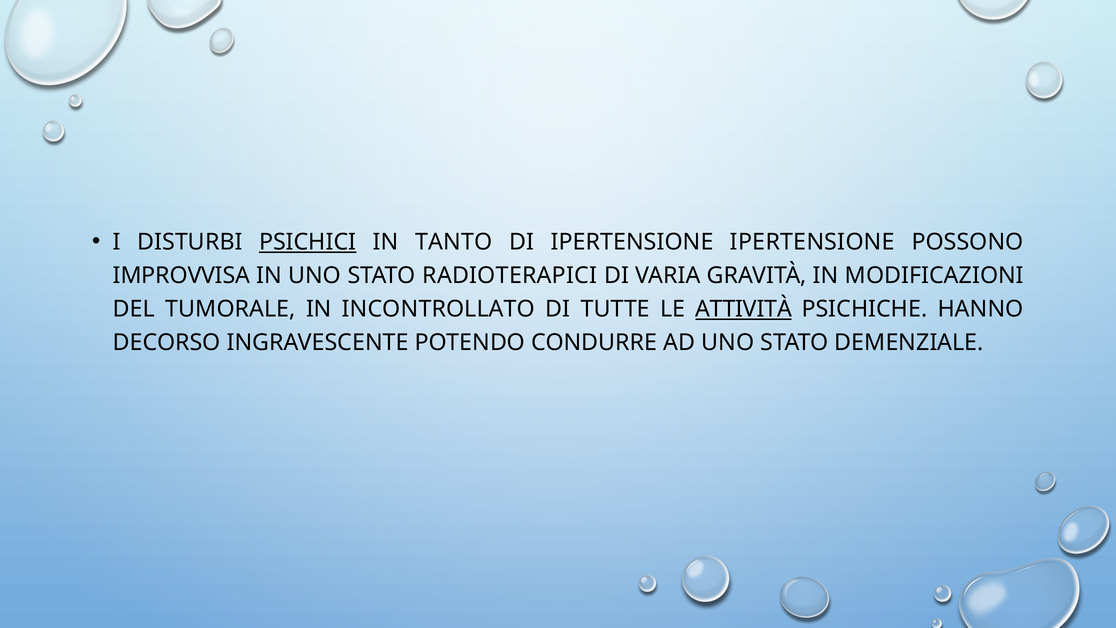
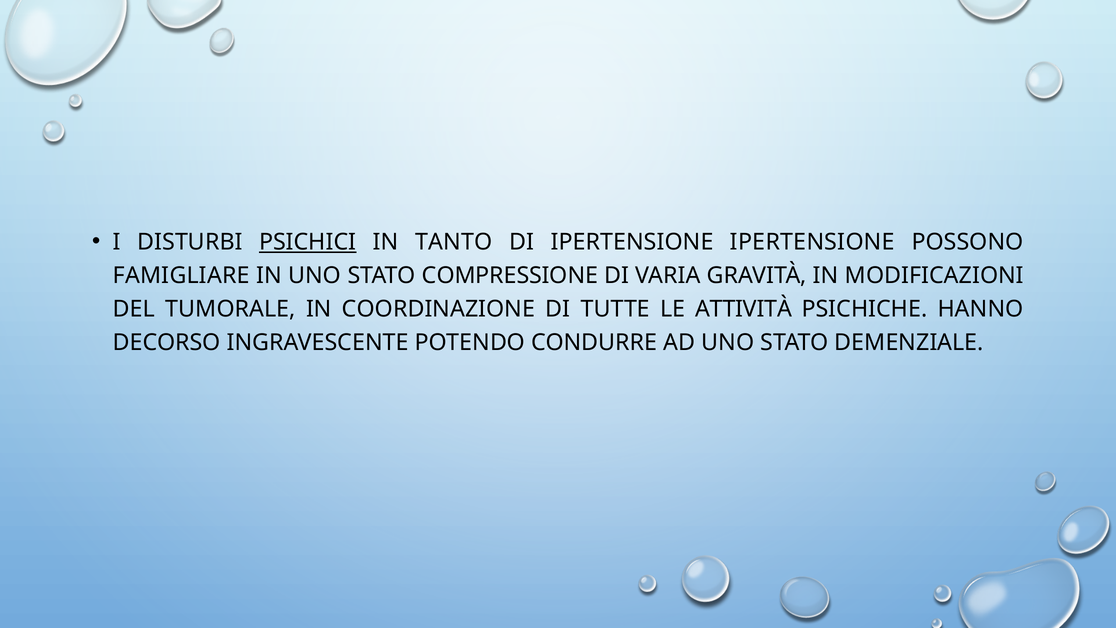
IMPROVVISA: IMPROVVISA -> FAMIGLIARE (181, 275)
RADIOTERAPICI: RADIOTERAPICI -> COMPRESSIONE (510, 275)
INCONTROLLATO: INCONTROLLATO -> COORDINAZIONE (439, 309)
ATTIVITÀ underline: present -> none (744, 309)
